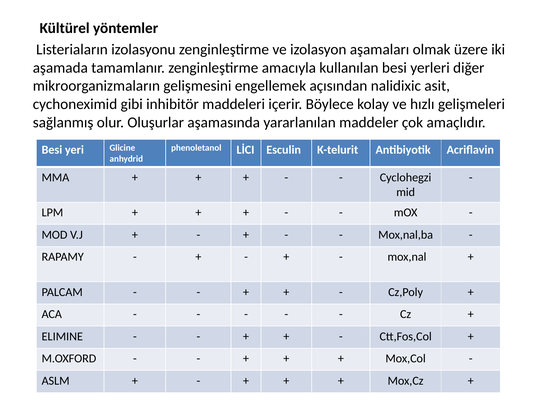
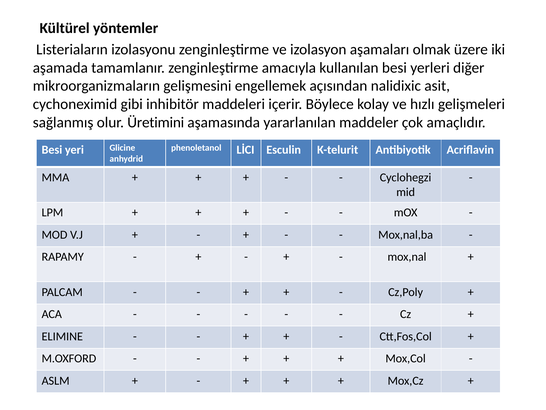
Oluşurlar: Oluşurlar -> Üretimini (156, 122)
